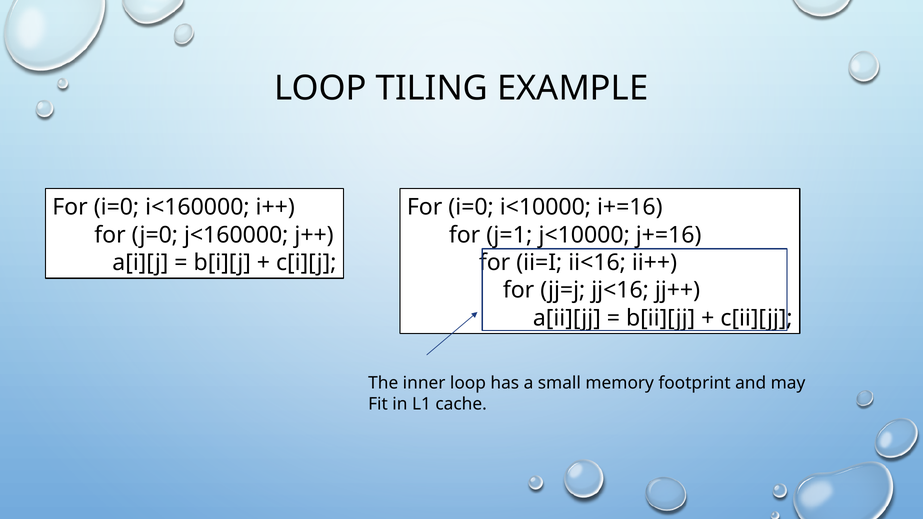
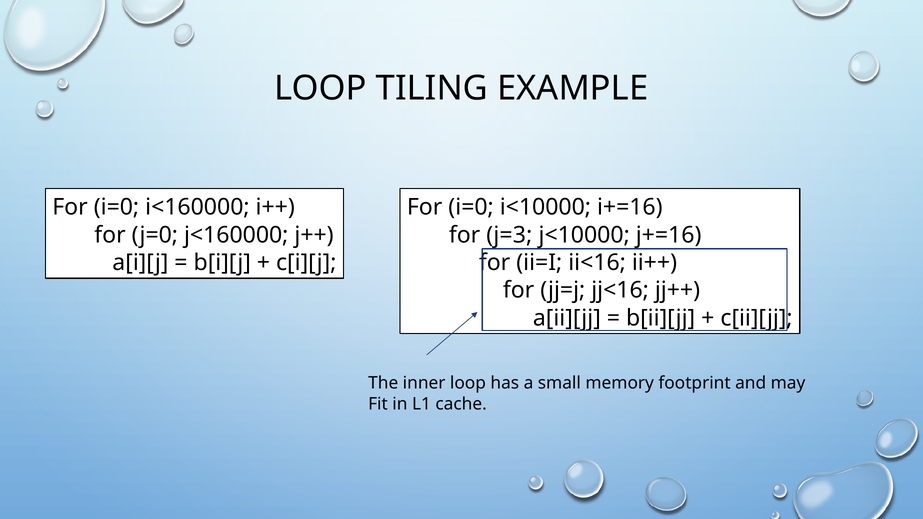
j=1: j=1 -> j=3 (509, 235)
